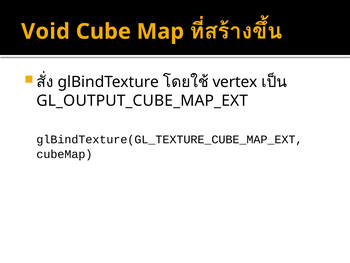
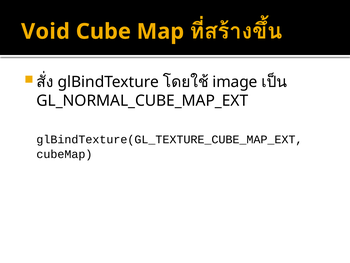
vertex: vertex -> image (235, 82)
GL_OUTPUT_CUBE_MAP_EXT: GL_OUTPUT_CUBE_MAP_EXT -> GL_NORMAL_CUBE_MAP_EXT (142, 101)
